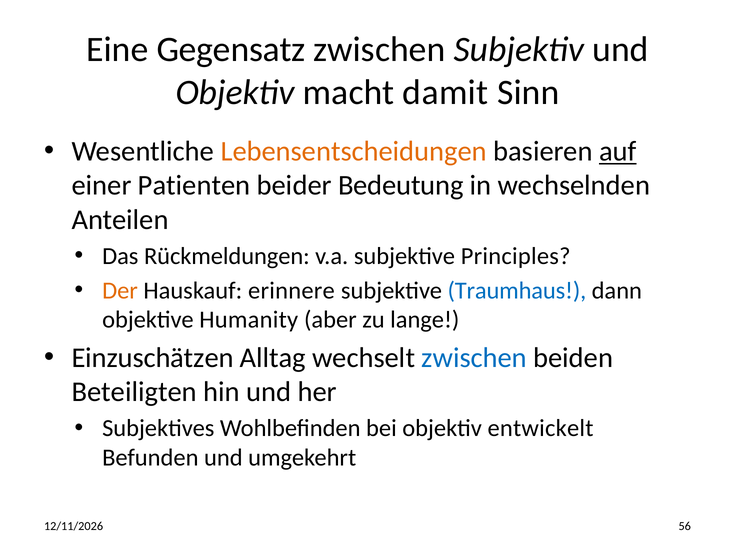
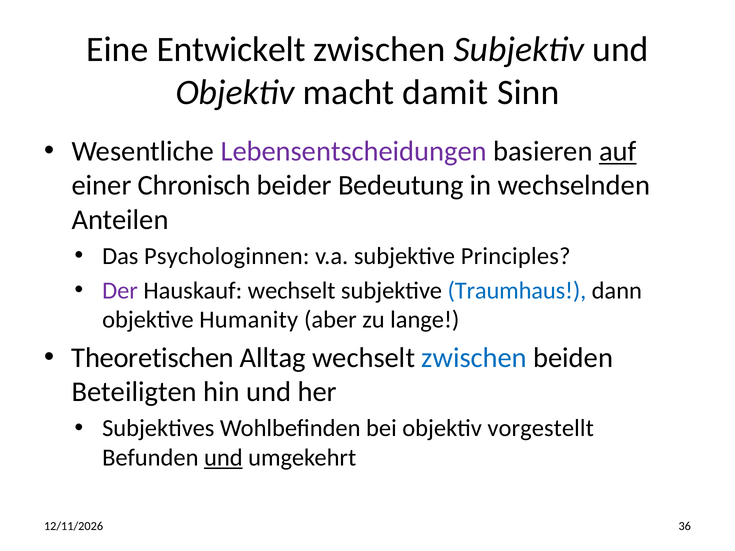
Gegensatz: Gegensatz -> Entwickelt (231, 50)
Lebensentscheidungen colour: orange -> purple (354, 151)
Patienten: Patienten -> Chronisch (194, 186)
Rückmeldungen: Rückmeldungen -> Psychologinnen (227, 256)
Der colour: orange -> purple (120, 291)
Hauskauf erinnere: erinnere -> wechselt (292, 291)
Einzuschätzen: Einzuschätzen -> Theoretischen (153, 358)
entwickelt: entwickelt -> vorgestellt (541, 428)
und underline: none -> present (223, 458)
56: 56 -> 36 (685, 526)
